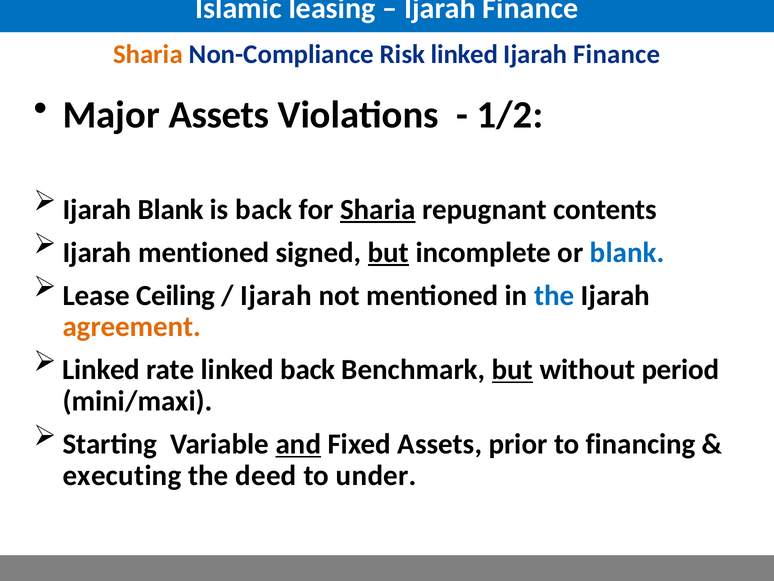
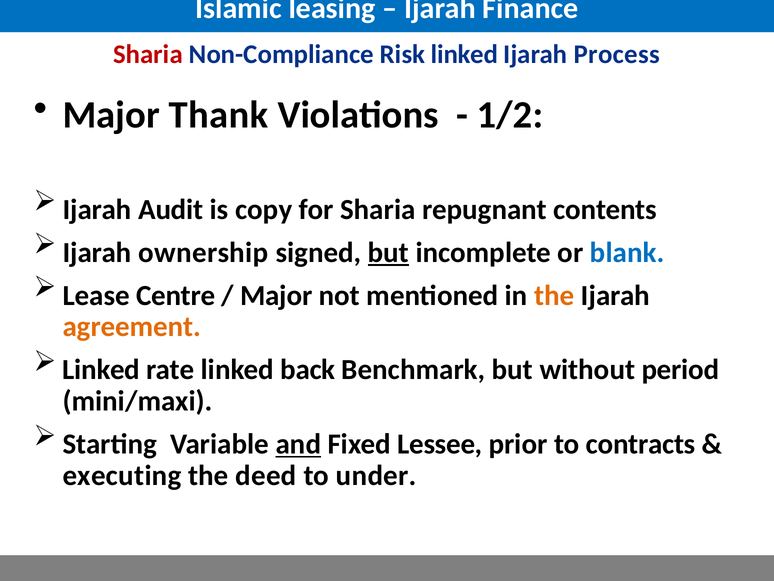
Sharia colour: orange -> red (148, 54)
Finance: Finance -> Process (617, 54)
Major Assets: Assets -> Thank (219, 115)
Ijarah Blank: Blank -> Audit (171, 209)
is back: back -> copy (264, 209)
Sharia underline: present -> none (378, 209)
Ijarah mentioned: mentioned -> ownership (203, 252)
Ceiling: Ceiling -> Centre (176, 295)
Ijarah: Ijarah -> Major (276, 295)
the colour: blue -> orange (554, 295)
but underline: present -> none (512, 370)
Fixed Assets: Assets -> Lessee (440, 444)
financing: financing -> contracts (641, 444)
